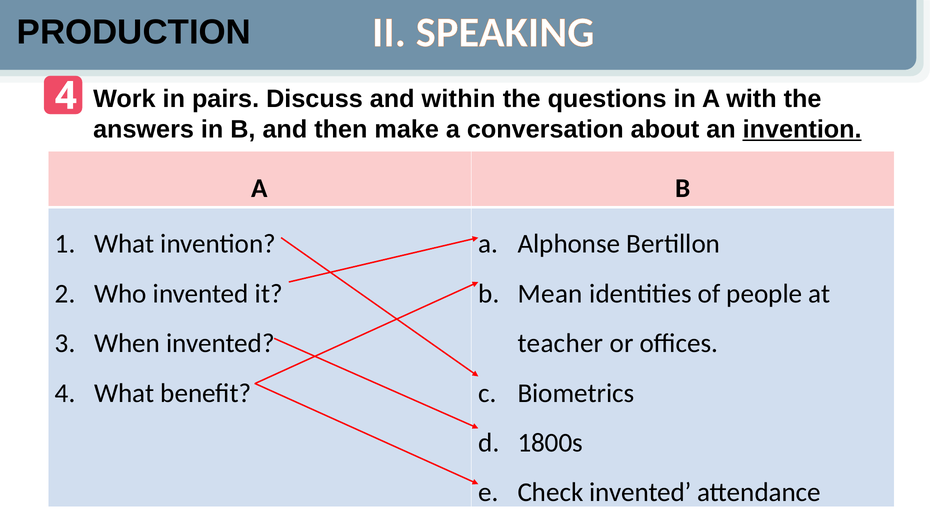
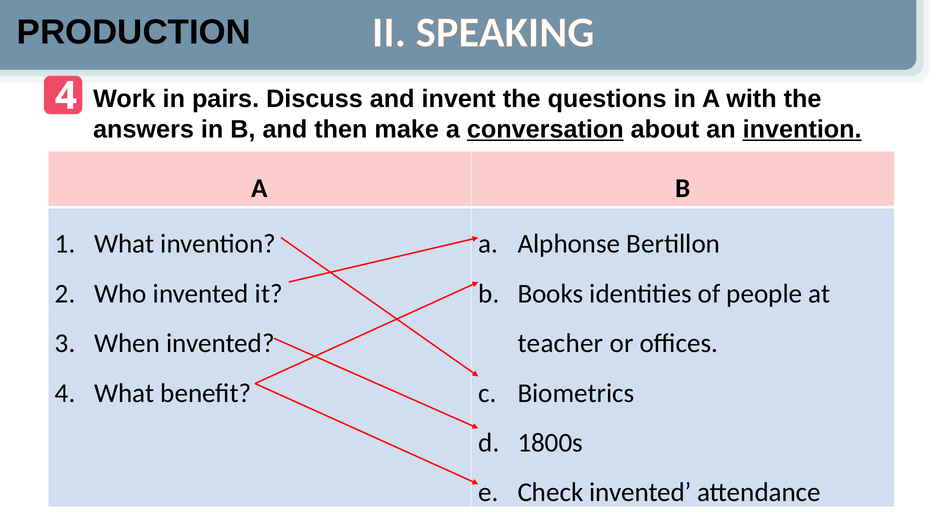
within: within -> invent (459, 99)
conversation underline: none -> present (545, 129)
Mean: Mean -> Books (550, 294)
